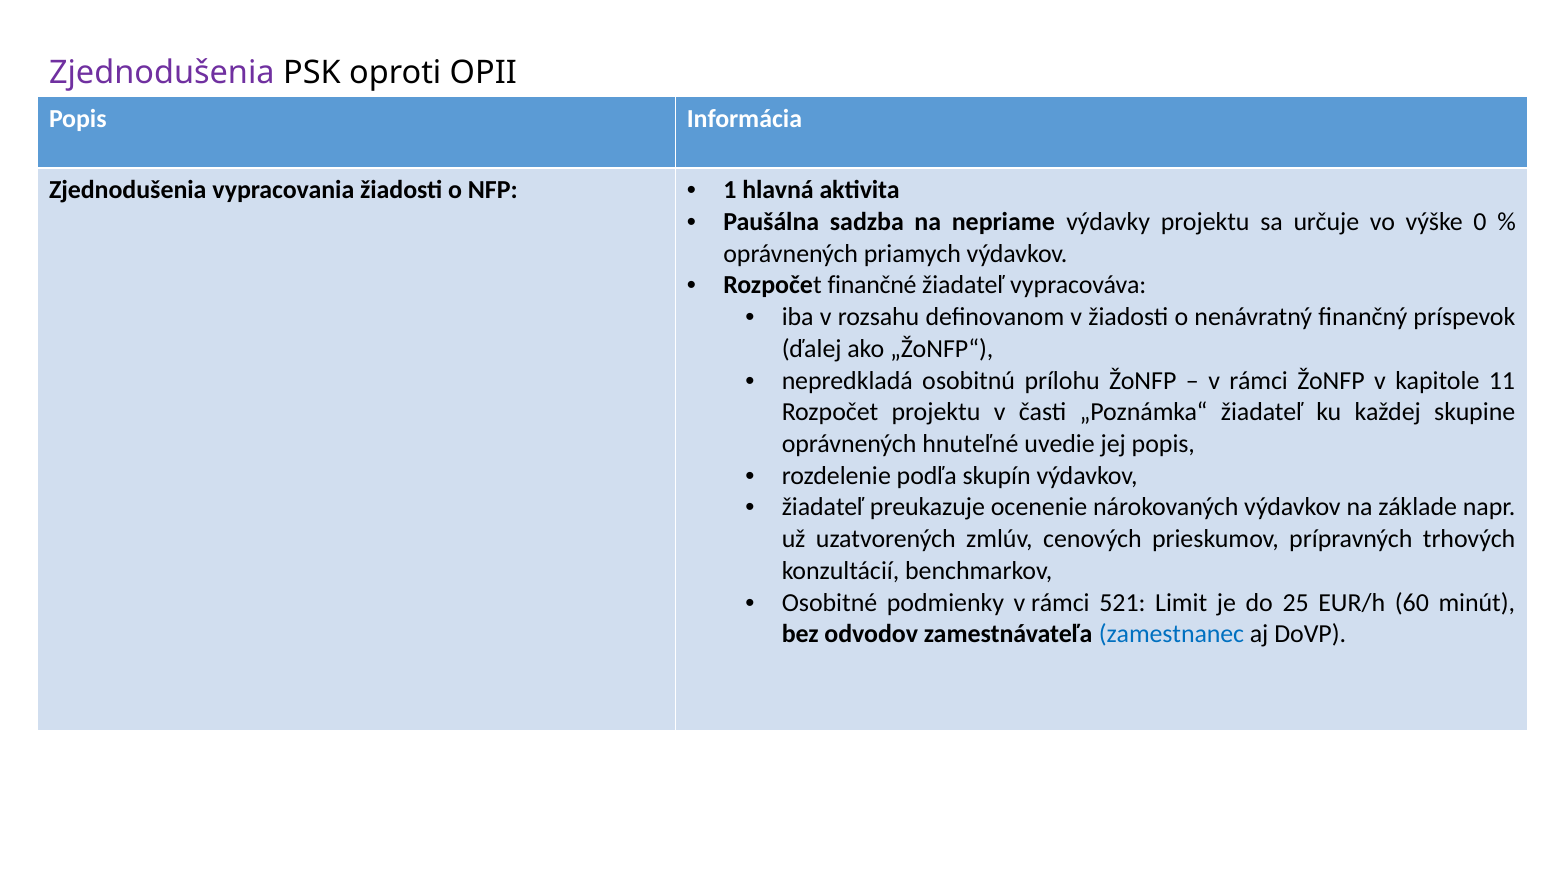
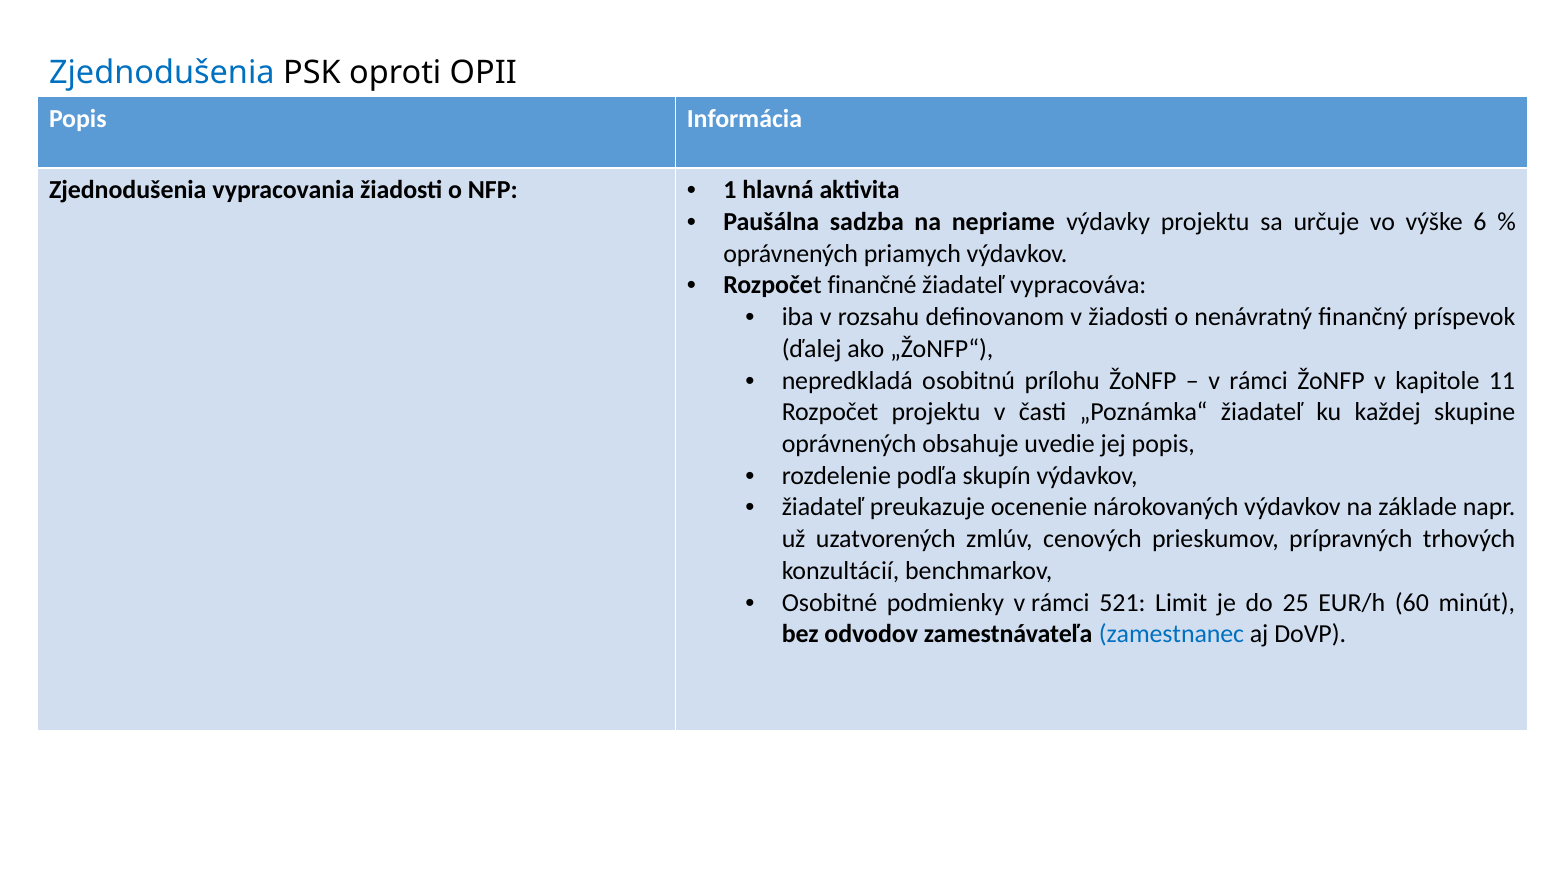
Zjednodušenia colour: purple -> blue (162, 72)
0: 0 -> 6 (1480, 222)
hnuteľné: hnuteľné -> obsahuje (970, 444)
